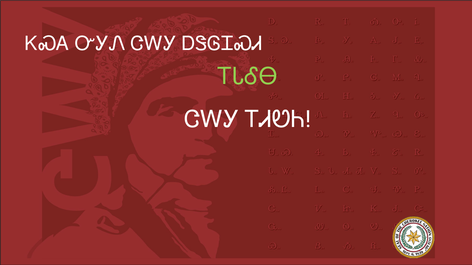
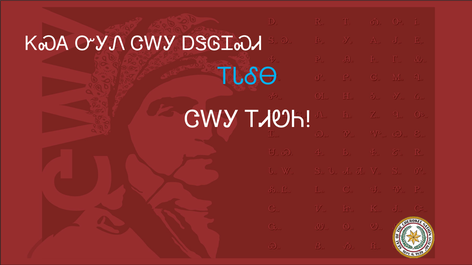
ᎢᏓᎴᎾ colour: light green -> light blue (248, 77)
